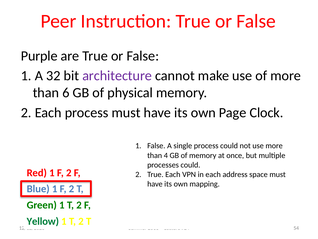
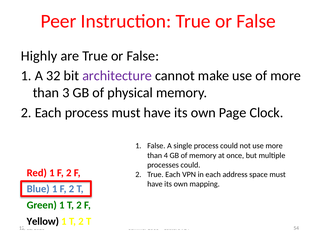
Purple: Purple -> Highly (39, 56)
6: 6 -> 3 (66, 93)
Yellow colour: green -> black (43, 221)
